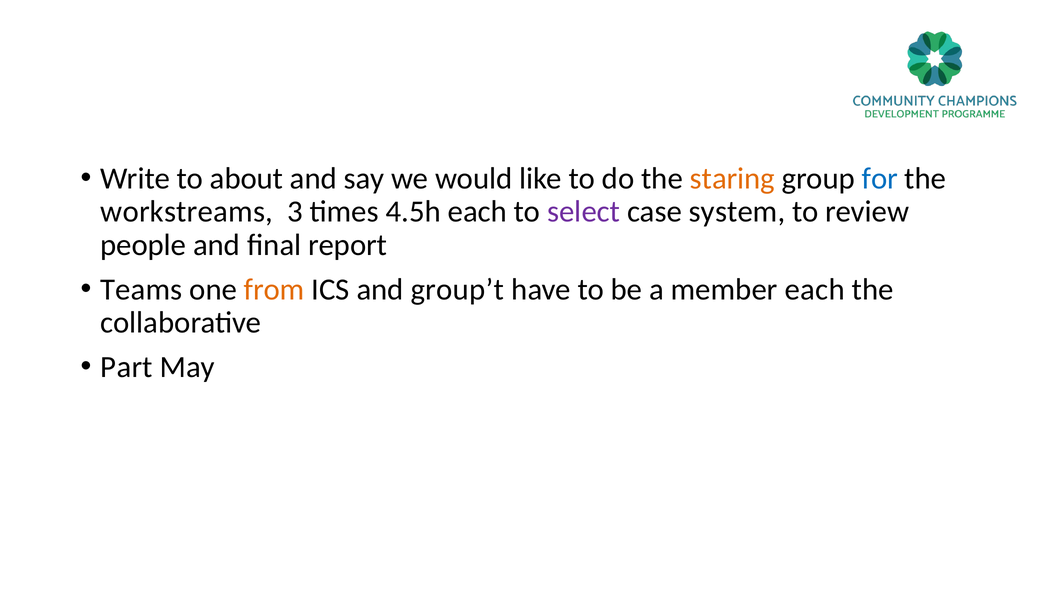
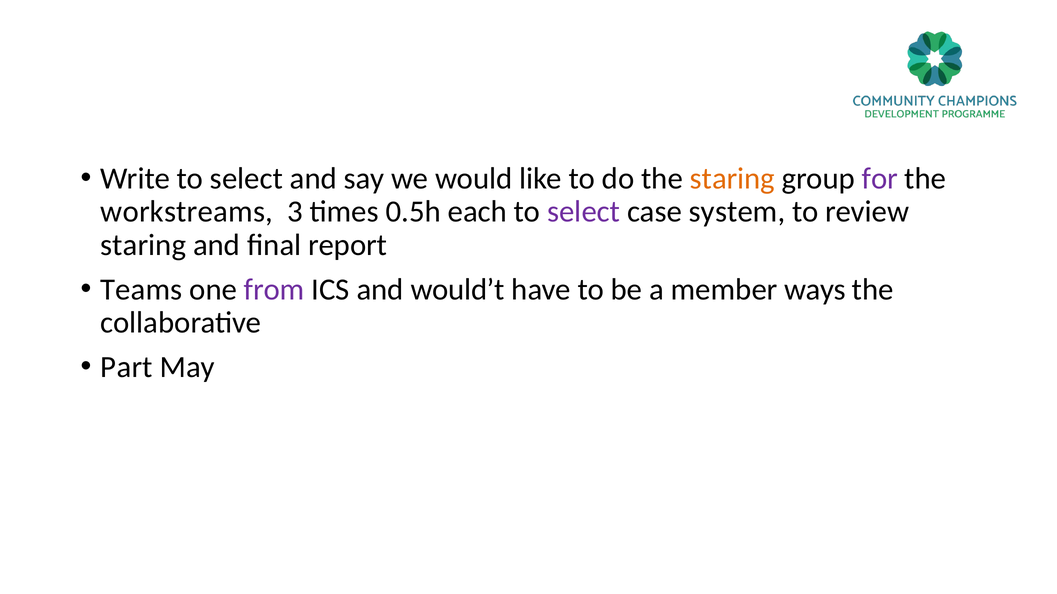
Write to about: about -> select (247, 179)
for colour: blue -> purple (880, 179)
4.5h: 4.5h -> 0.5h (413, 212)
people: people -> staring (143, 245)
from colour: orange -> purple (274, 290)
group’t: group’t -> would’t (458, 290)
member each: each -> ways (815, 290)
